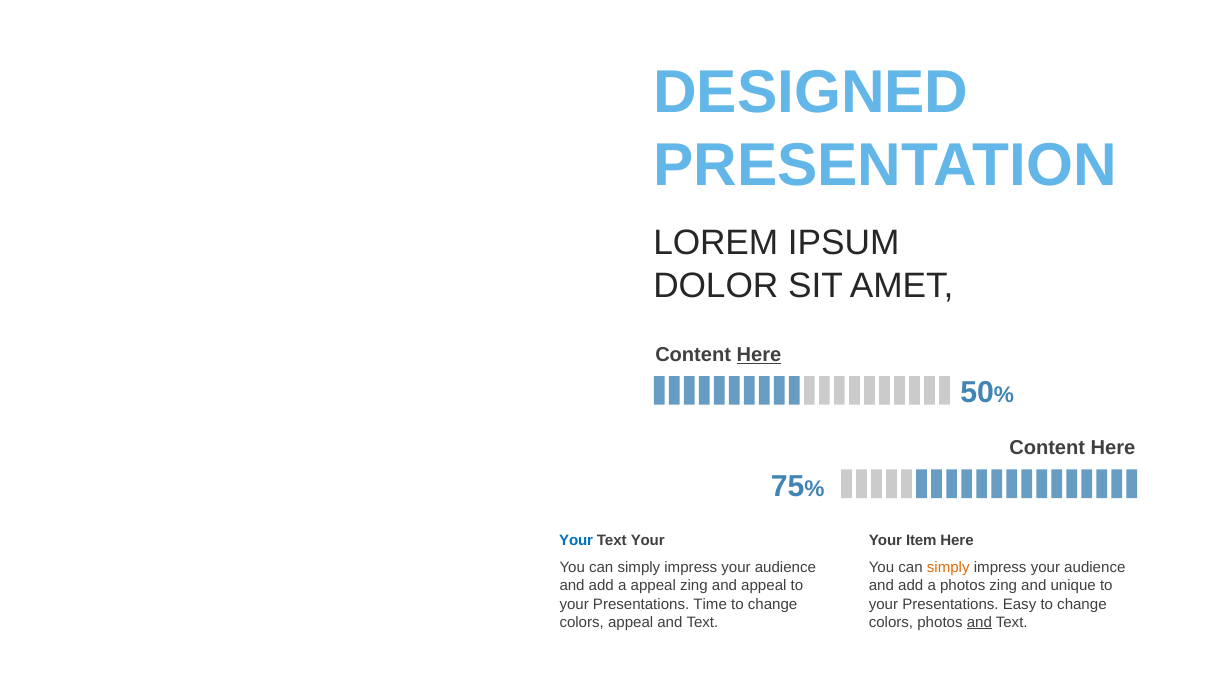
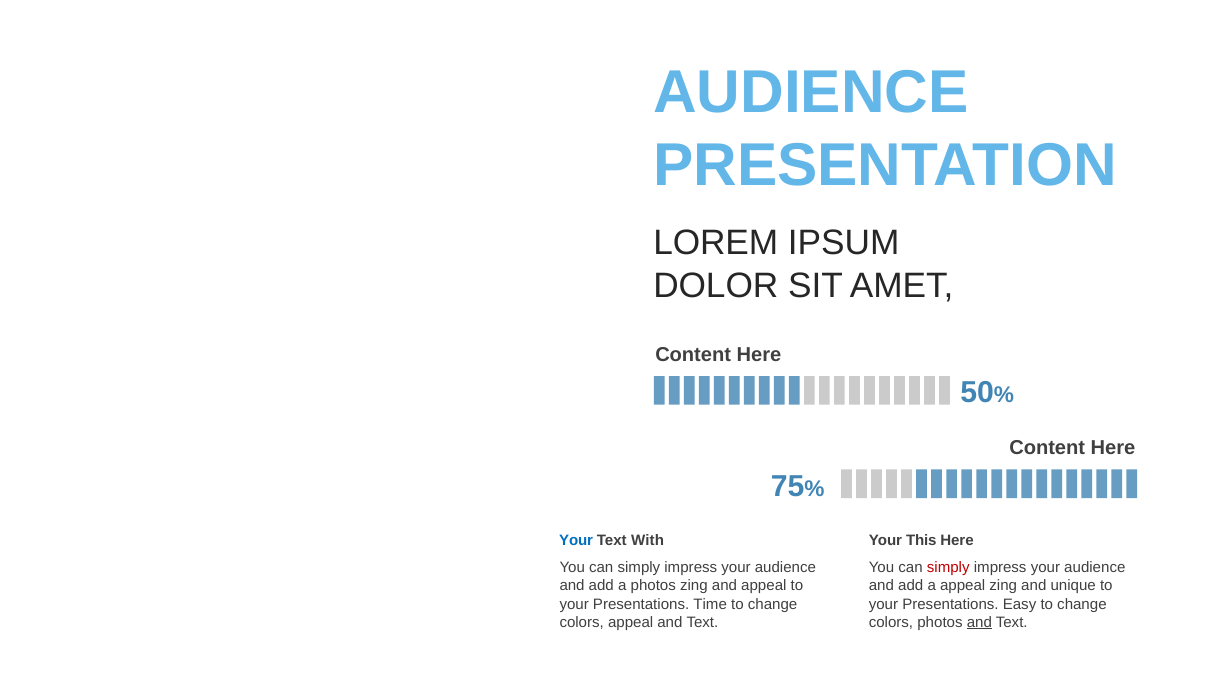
DESIGNED: DESIGNED -> AUDIENCE (811, 93)
Here underline: present -> none (759, 354)
Your: Your -> With (648, 540)
Item: Item -> This (921, 540)
simply colour: orange -> red (948, 567)
a appeal: appeal -> photos (653, 586)
a photos: photos -> appeal (963, 586)
